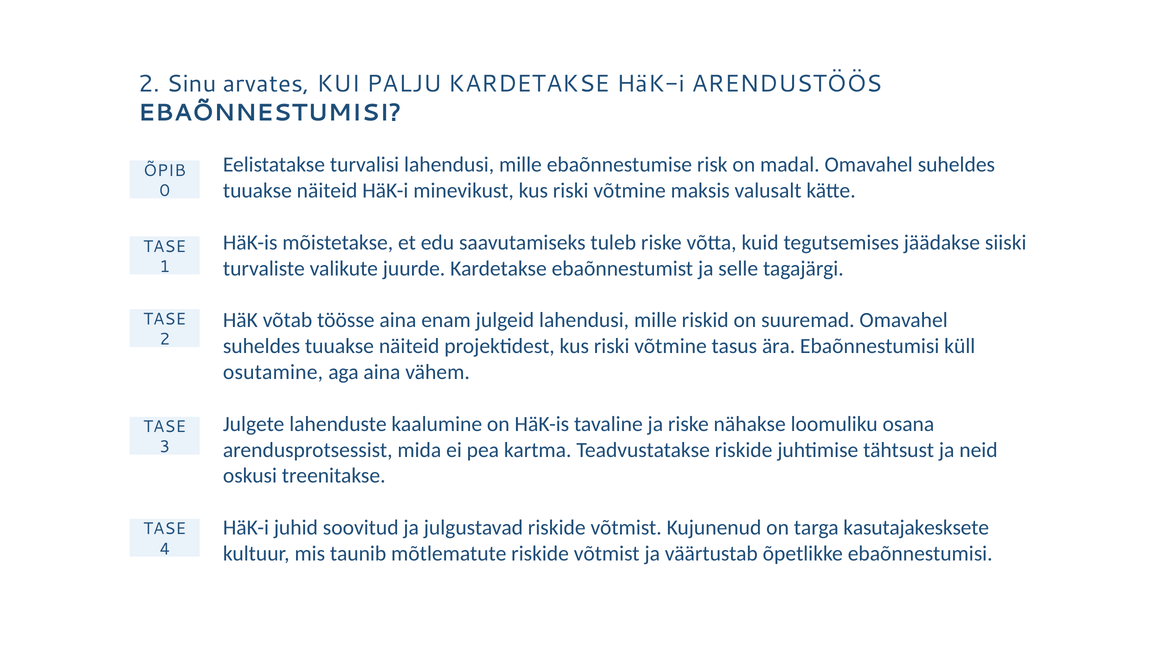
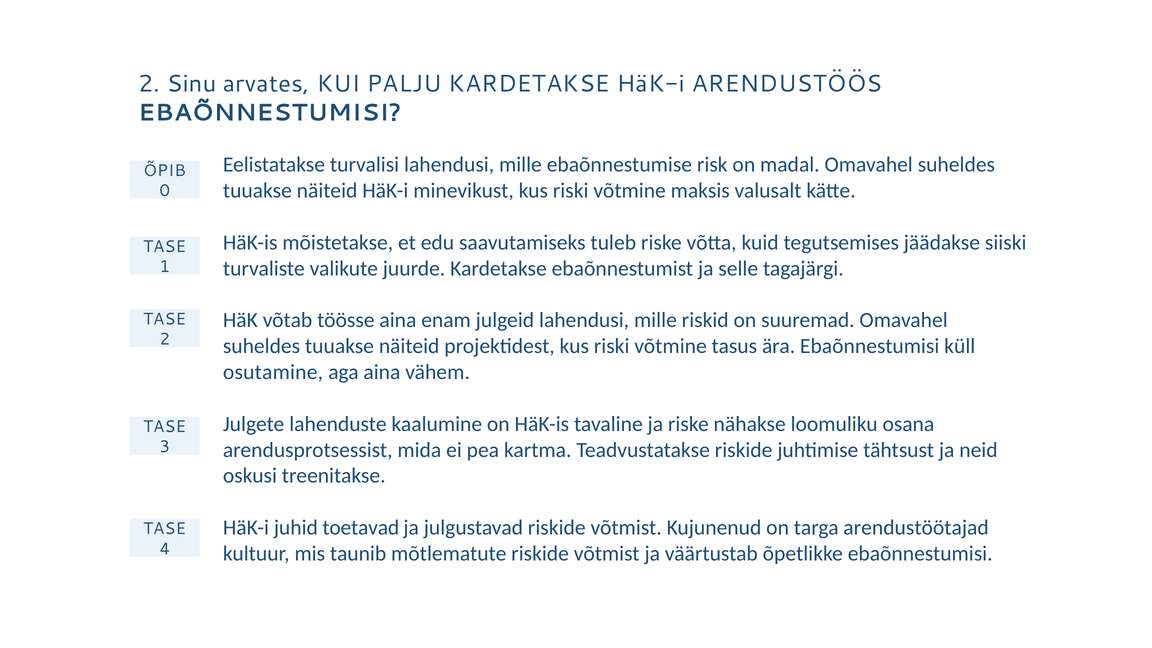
soovitud: soovitud -> toetavad (361, 528)
kasutajakesksete: kasutajakesksete -> arendustöötajad (916, 528)
